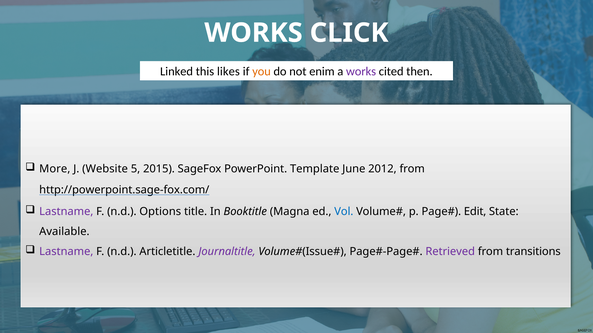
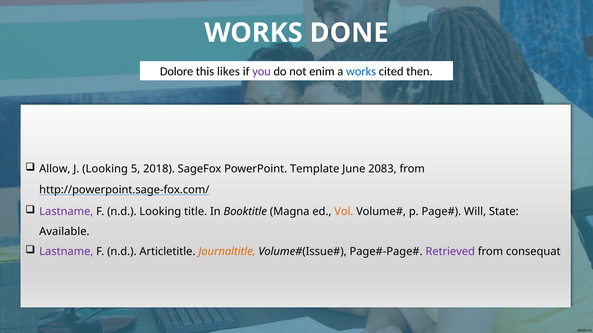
CLICK: CLICK -> DONE (349, 33)
Linked: Linked -> Dolore (177, 72)
you colour: orange -> purple (262, 72)
works colour: purple -> blue (361, 72)
More: More -> Allow (55, 169)
J Website: Website -> Looking (105, 169)
2015: 2015 -> 2018 (159, 169)
2012: 2012 -> 2083 (382, 169)
n.d Options: Options -> Looking (160, 212)
Vol colour: blue -> orange (344, 212)
Edit: Edit -> Will (475, 212)
Journaltitle colour: purple -> orange (227, 252)
transitions: transitions -> consequat (533, 252)
